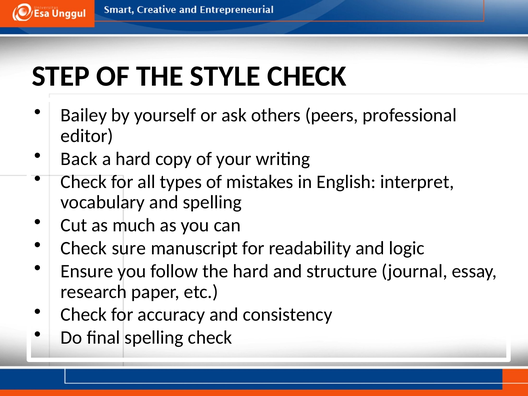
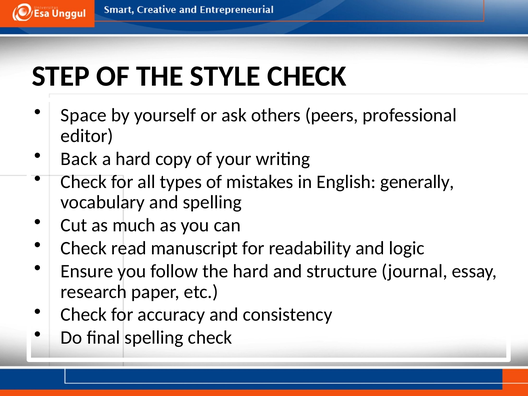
Bailey: Bailey -> Space (84, 115)
interpret: interpret -> generally (417, 182)
sure: sure -> read (129, 248)
